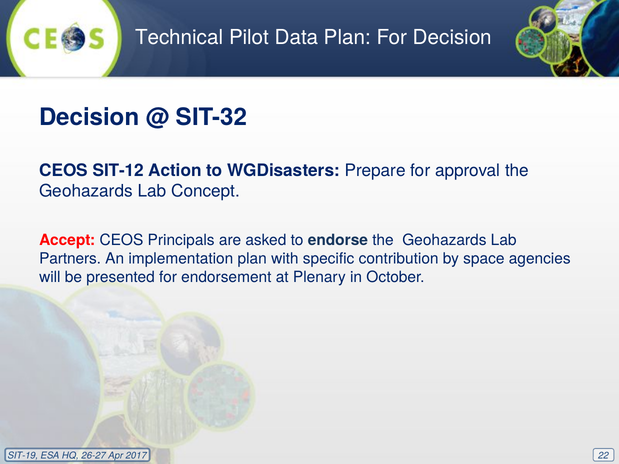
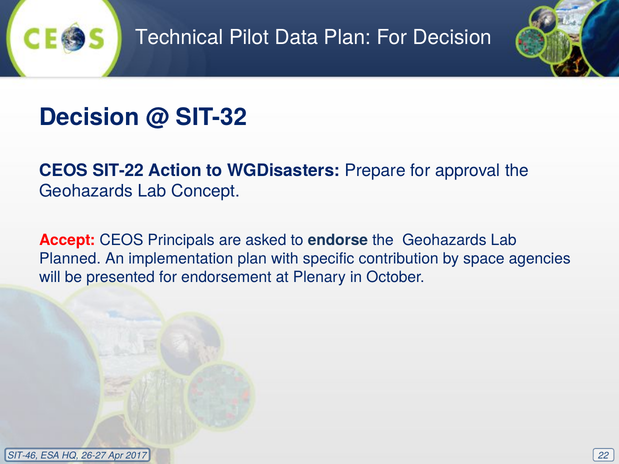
SIT-12: SIT-12 -> SIT-22 (118, 171)
Partners: Partners -> Planned (70, 259)
SIT-19: SIT-19 -> SIT-46 (23, 456)
